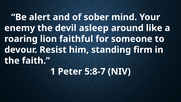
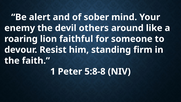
asleep: asleep -> others (94, 28)
5:8-7: 5:8-7 -> 5:8-8 (95, 71)
